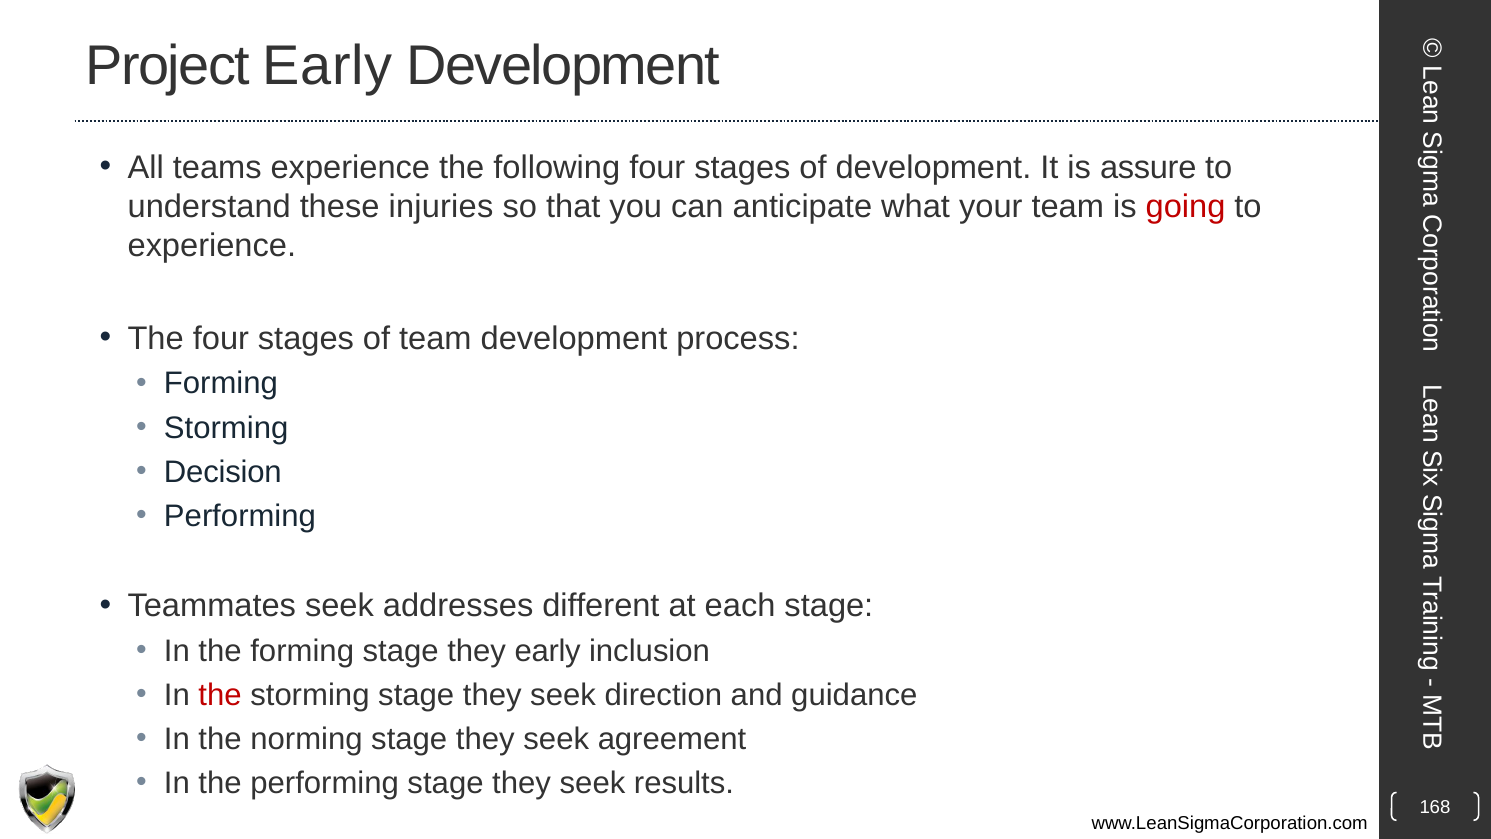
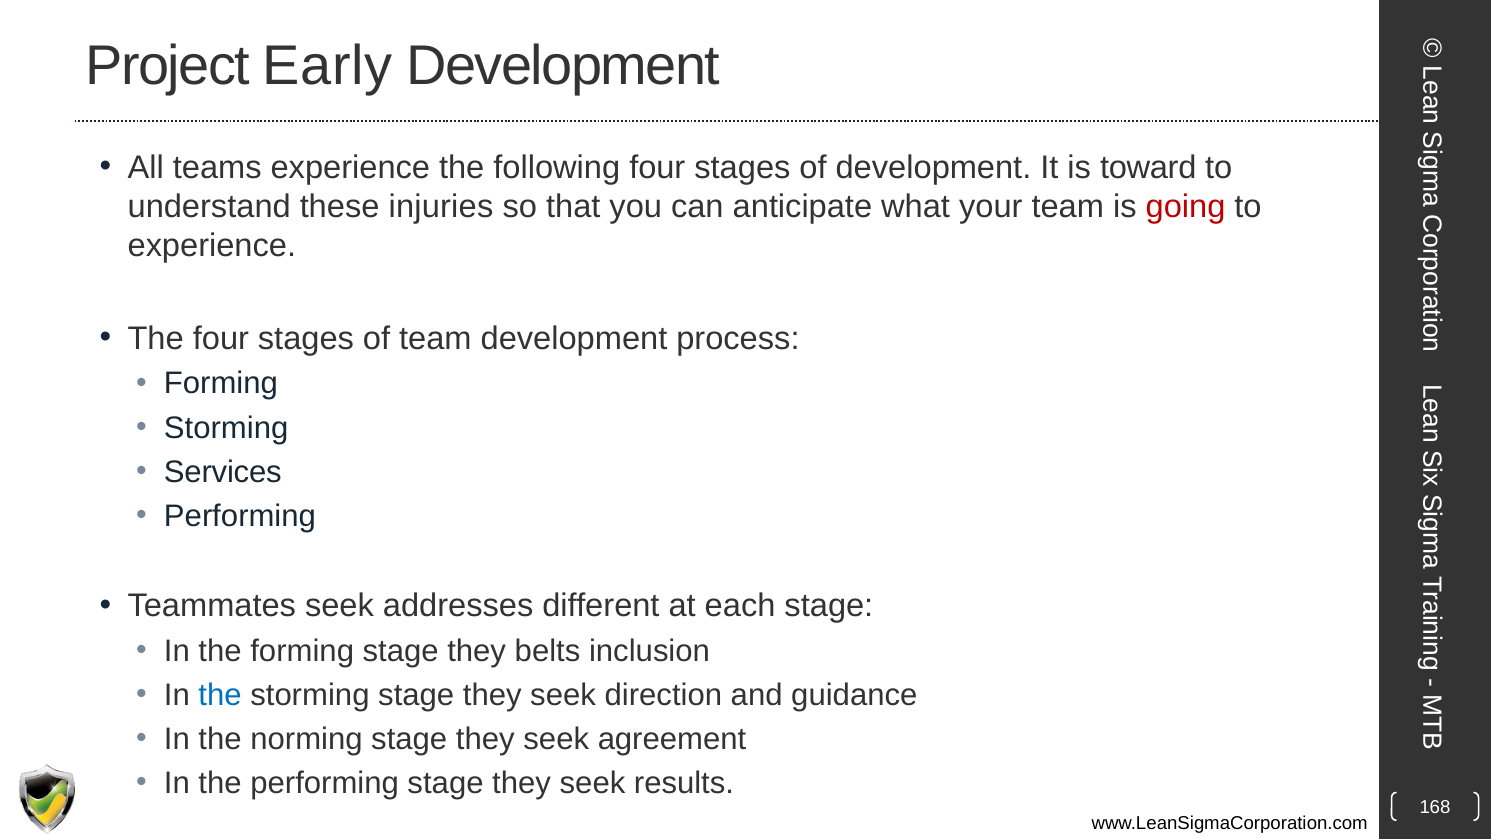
assure: assure -> toward (1148, 167)
Decision: Decision -> Services (223, 472)
they early: early -> belts (548, 651)
the colour: red -> blue (220, 695)
